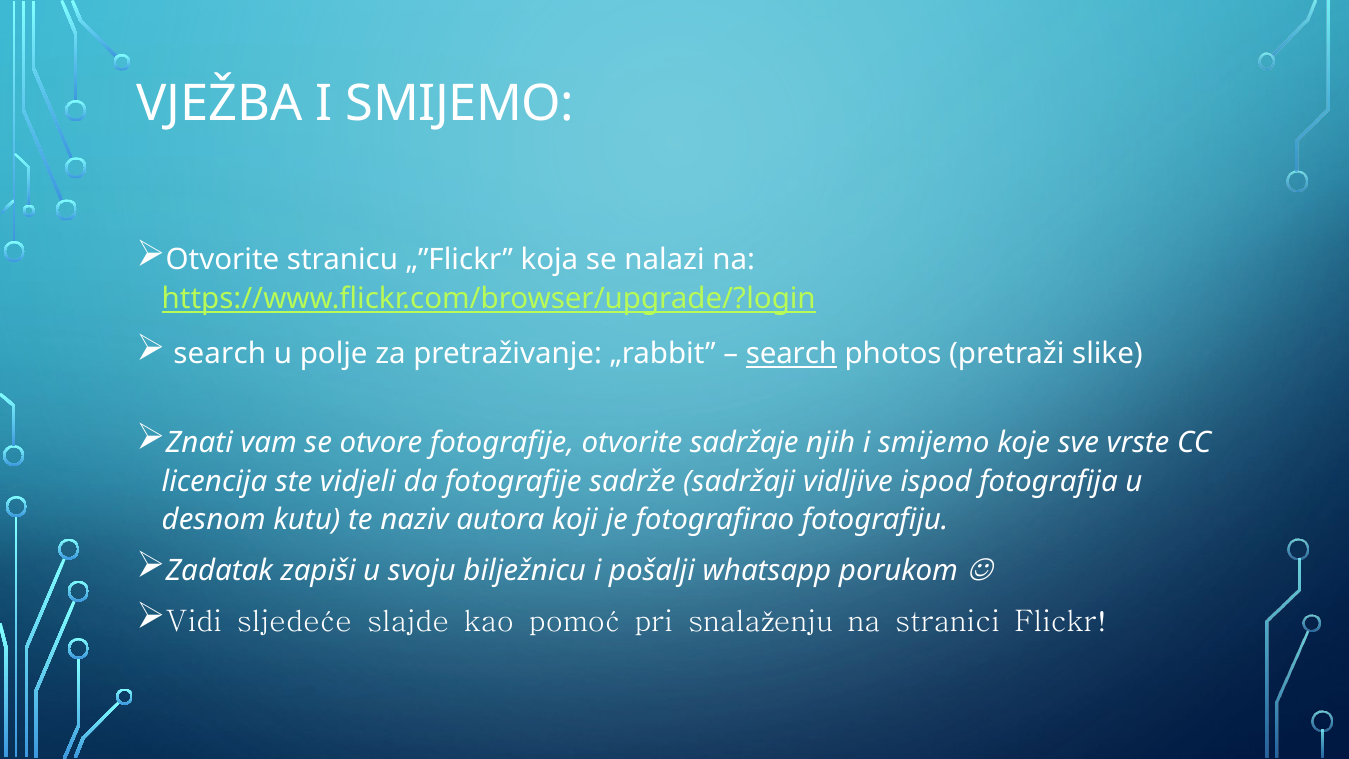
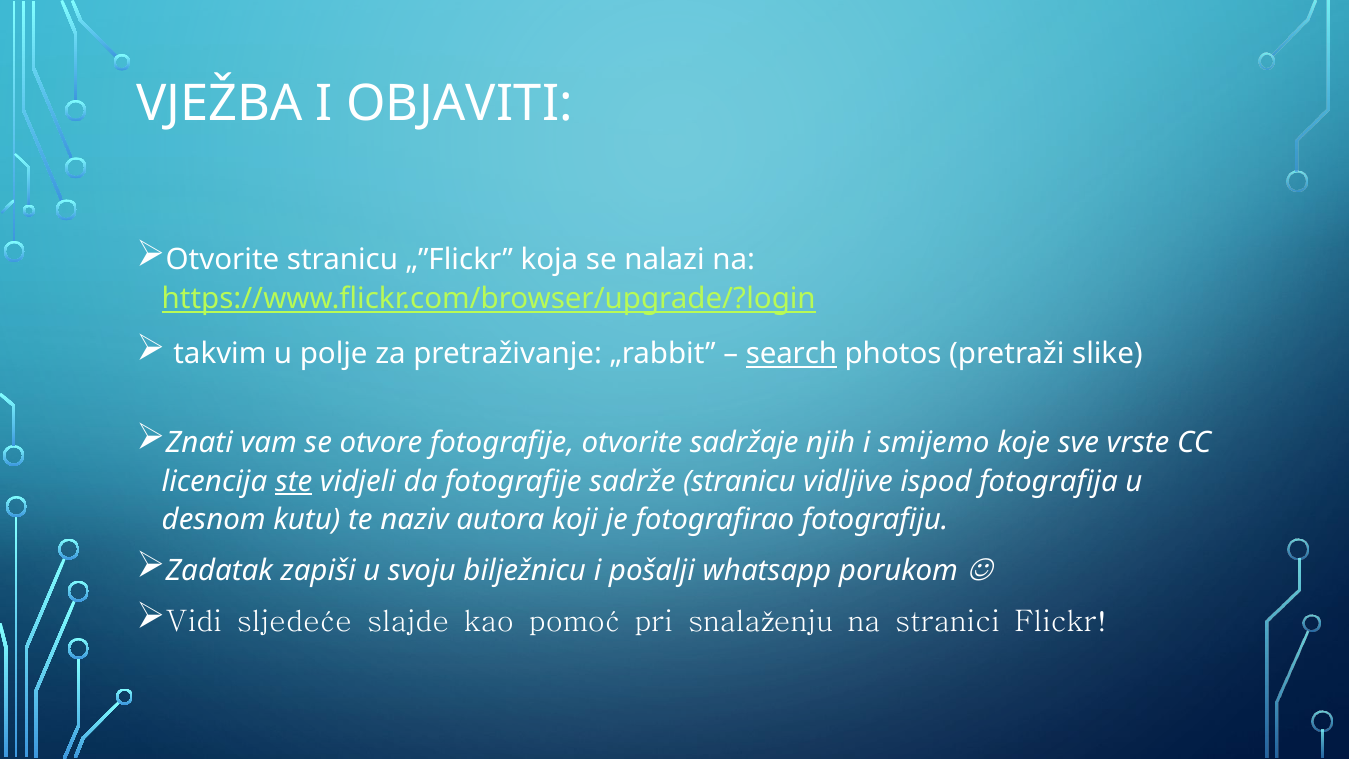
VJEŽBA I SMIJEMO: SMIJEMO -> OBJAVITI (460, 104)
search: search -> takvim (220, 354)
ste underline: none -> present (294, 481)
sadrže sadržaji: sadržaji -> stranicu (739, 481)
